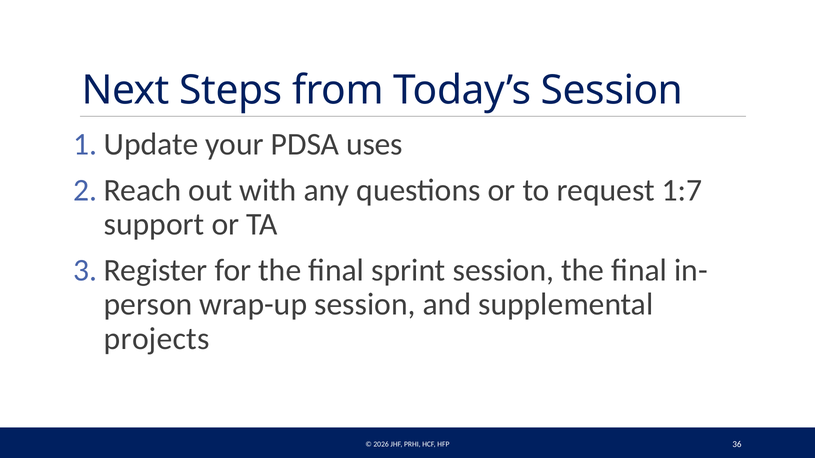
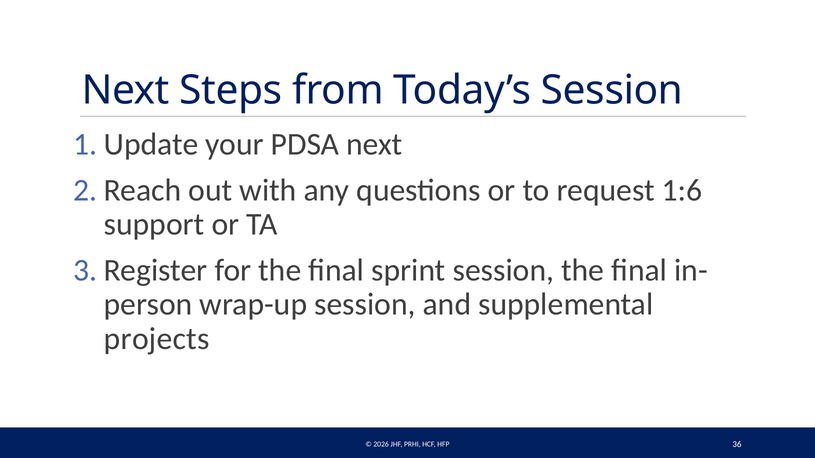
PDSA uses: uses -> next (374, 144)
1:7: 1:7 -> 1:6 (682, 190)
